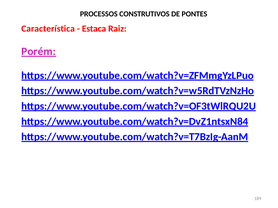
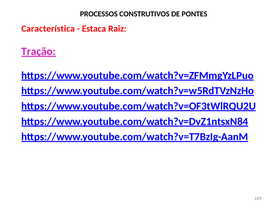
Porém: Porém -> Tração (39, 52)
